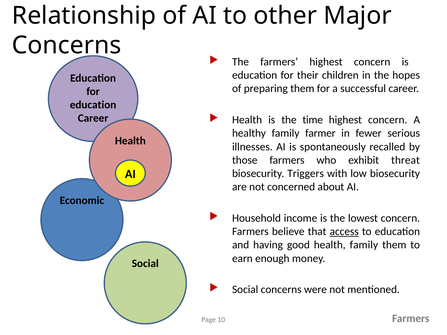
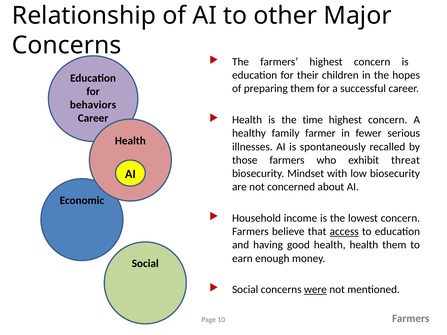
education: education -> behaviors (93, 105)
Triggers: Triggers -> Mindset (306, 174)
health family: family -> health (364, 245)
were underline: none -> present (315, 290)
